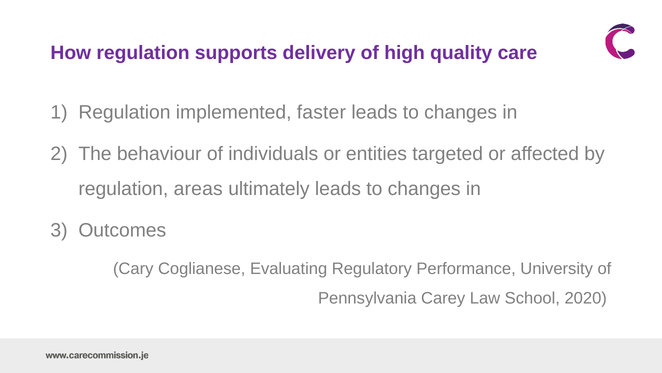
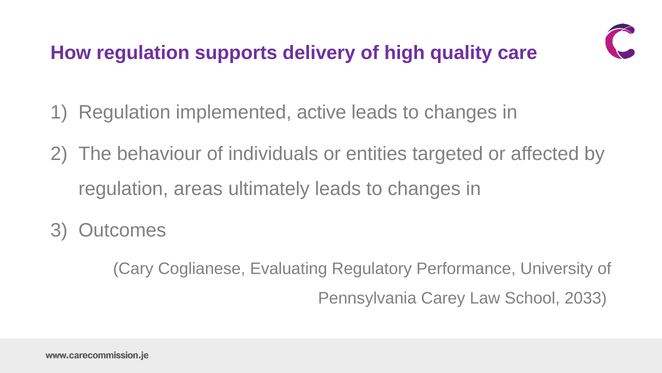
faster: faster -> active (322, 112)
2020: 2020 -> 2033 (586, 298)
